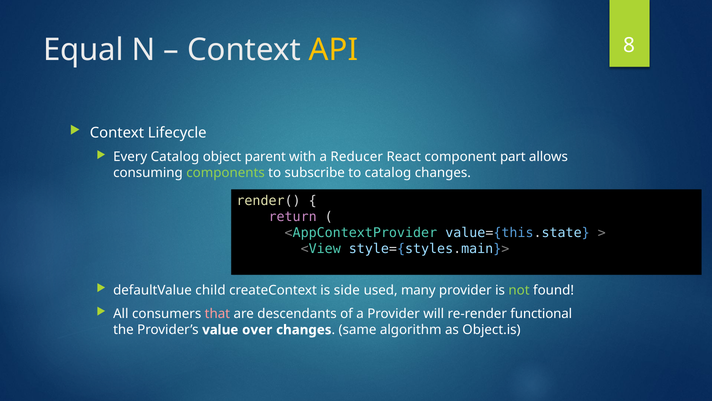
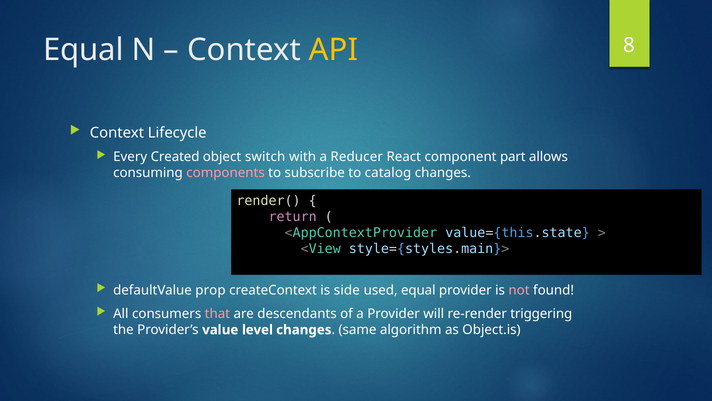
Every Catalog: Catalog -> Created (175, 157)
parent: parent -> switch (265, 157)
components colour: light green -> pink (226, 173)
child: child -> prop (210, 290)
used many: many -> equal (418, 290)
not colour: light green -> pink (519, 290)
functional: functional -> triggering (541, 313)
over: over -> level (257, 329)
